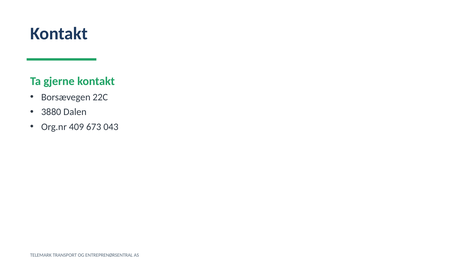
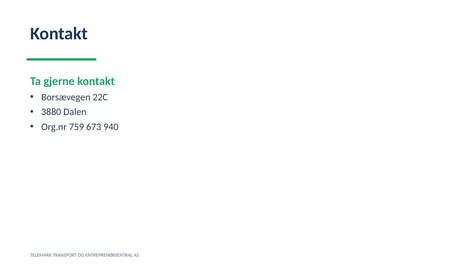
409: 409 -> 759 (76, 127)
043: 043 -> 940 (111, 127)
